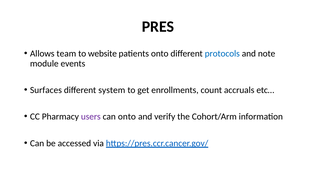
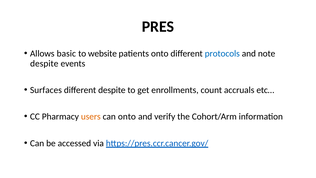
team: team -> basic (66, 53)
module: module -> despite (44, 63)
different system: system -> despite (112, 90)
users colour: purple -> orange (91, 116)
